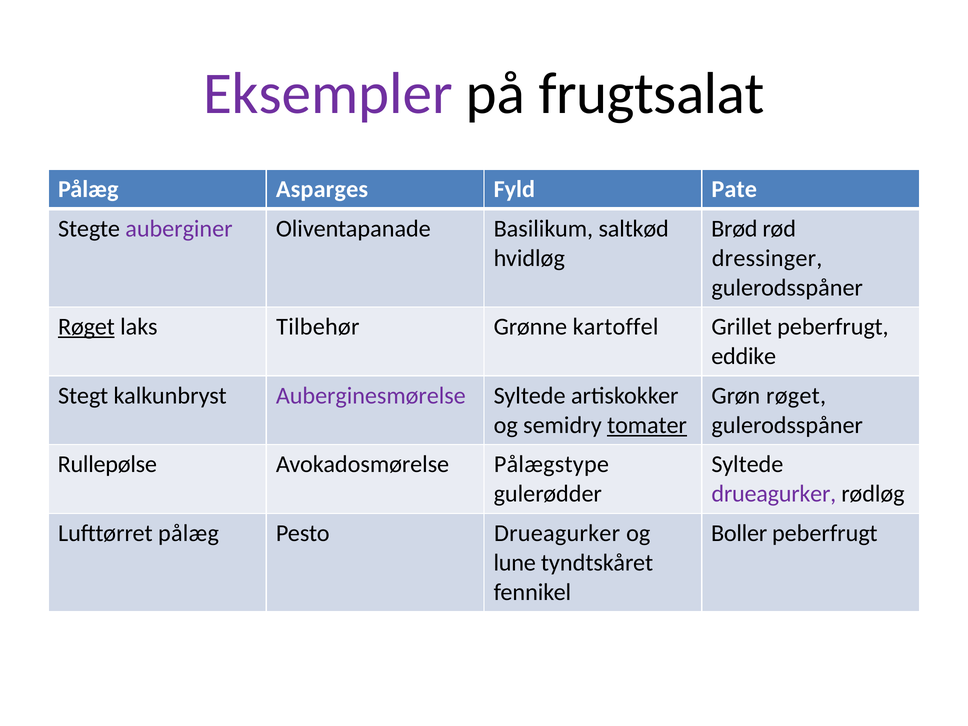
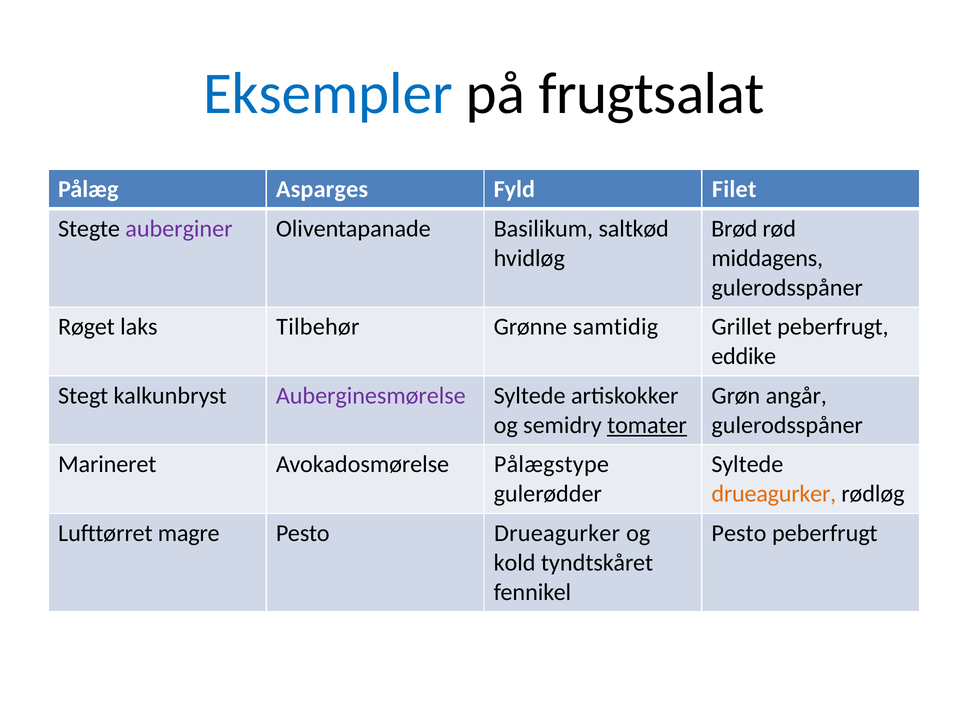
Eksempler colour: purple -> blue (328, 94)
Pate: Pate -> Filet (734, 189)
dressinger: dressinger -> middagens (767, 258)
Røget underline: present -> none (86, 327)
kartoffel: kartoffel -> samtidig (616, 327)
Grøn røget: røget -> angår (796, 396)
Rullepølse: Rullepølse -> Marineret (107, 464)
drueagurker colour: purple -> orange (774, 494)
Lufttørret pålæg: pålæg -> magre (189, 533)
Boller: Boller -> Pesto (739, 533)
lune: lune -> kold (515, 563)
